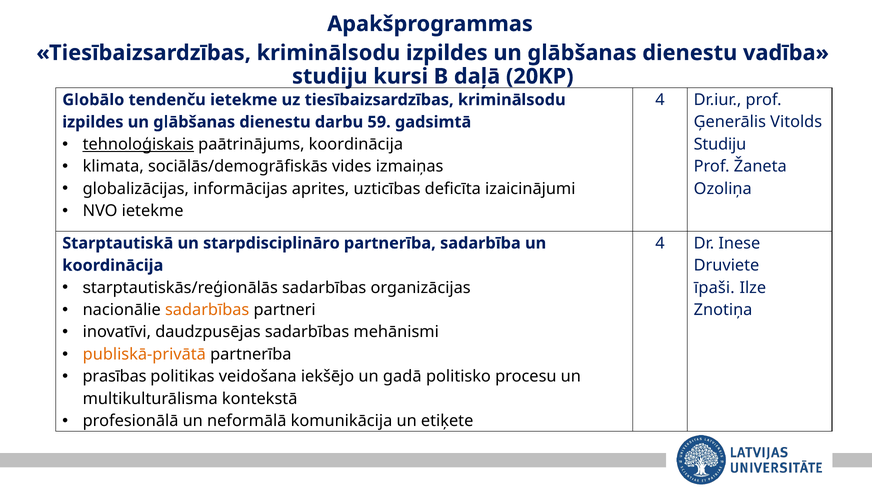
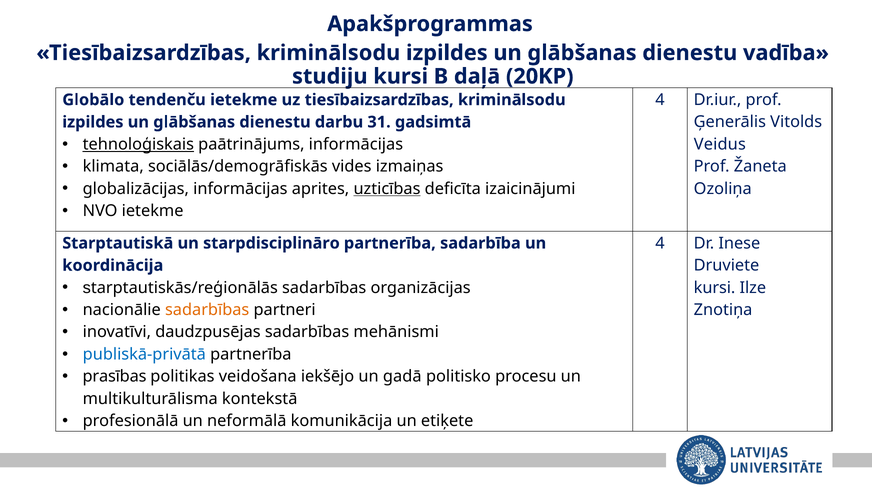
59: 59 -> 31 (379, 122)
paātrinājums koordinācija: koordinācija -> informācijas (356, 144)
Studiju: Studiju -> Veidus (720, 144)
uzticības underline: none -> present (387, 189)
īpaši: īpaši -> kursi (715, 288)
publiskā-privātā colour: orange -> blue (144, 355)
